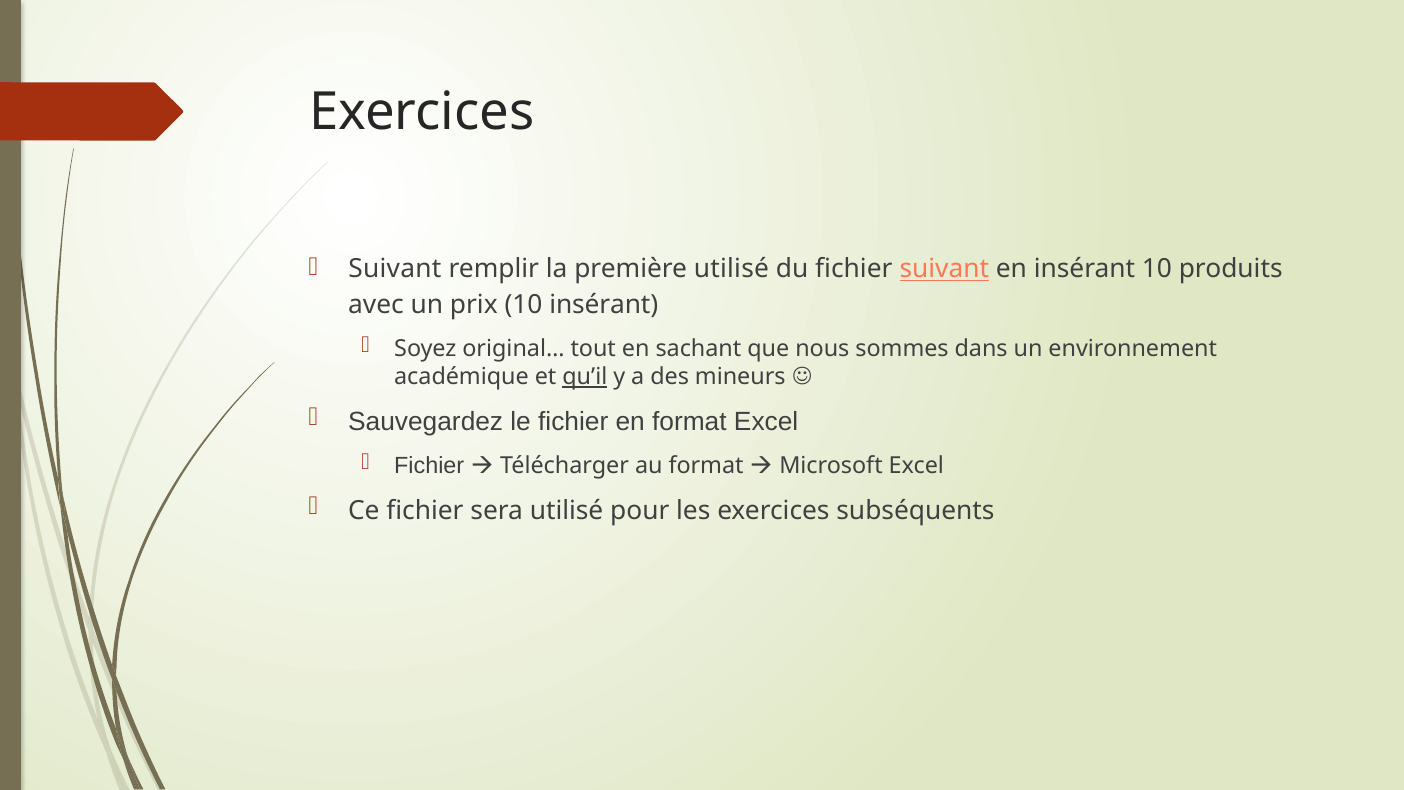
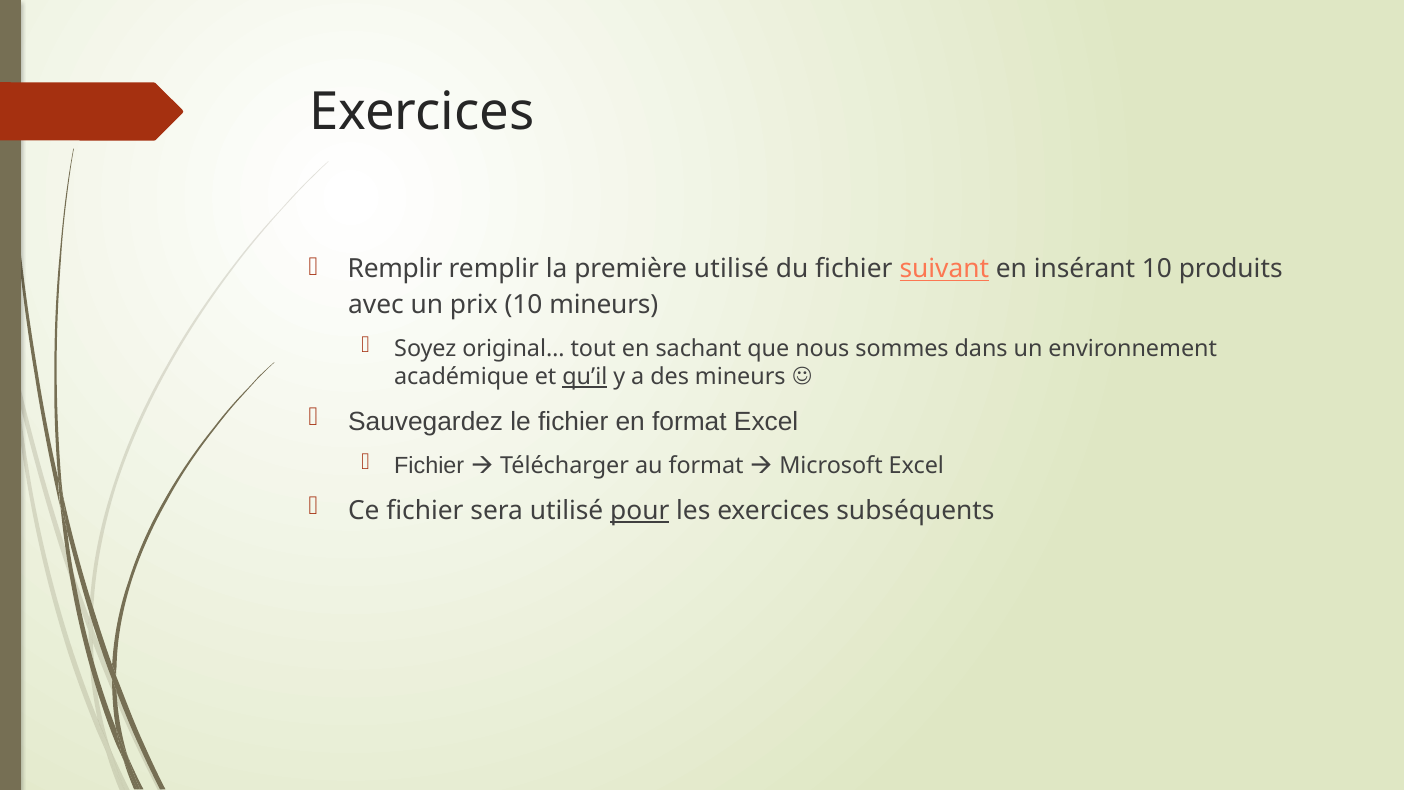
Suivant: Suivant -> Remplir (395, 269)
10 insérant: insérant -> mineurs (604, 304)
pour underline: none -> present (640, 510)
